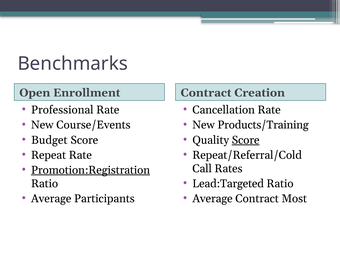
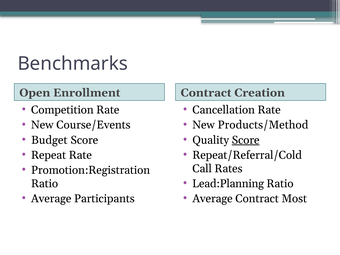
Professional: Professional -> Competition (62, 110)
Products/Training: Products/Training -> Products/Method (263, 125)
Promotion:Registration underline: present -> none (91, 170)
Lead:Targeted: Lead:Targeted -> Lead:Planning (228, 184)
